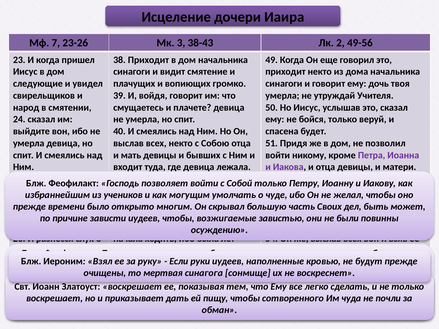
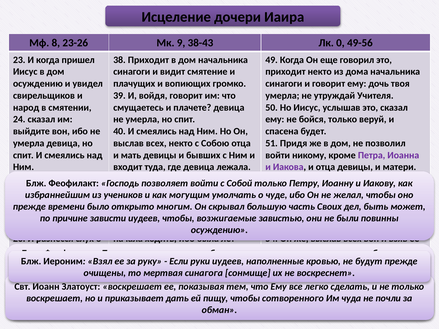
7: 7 -> 8 (56, 43)
3: 3 -> 9 (181, 43)
2: 2 -> 0 (340, 43)
следующие: следующие -> осуждению (38, 84)
